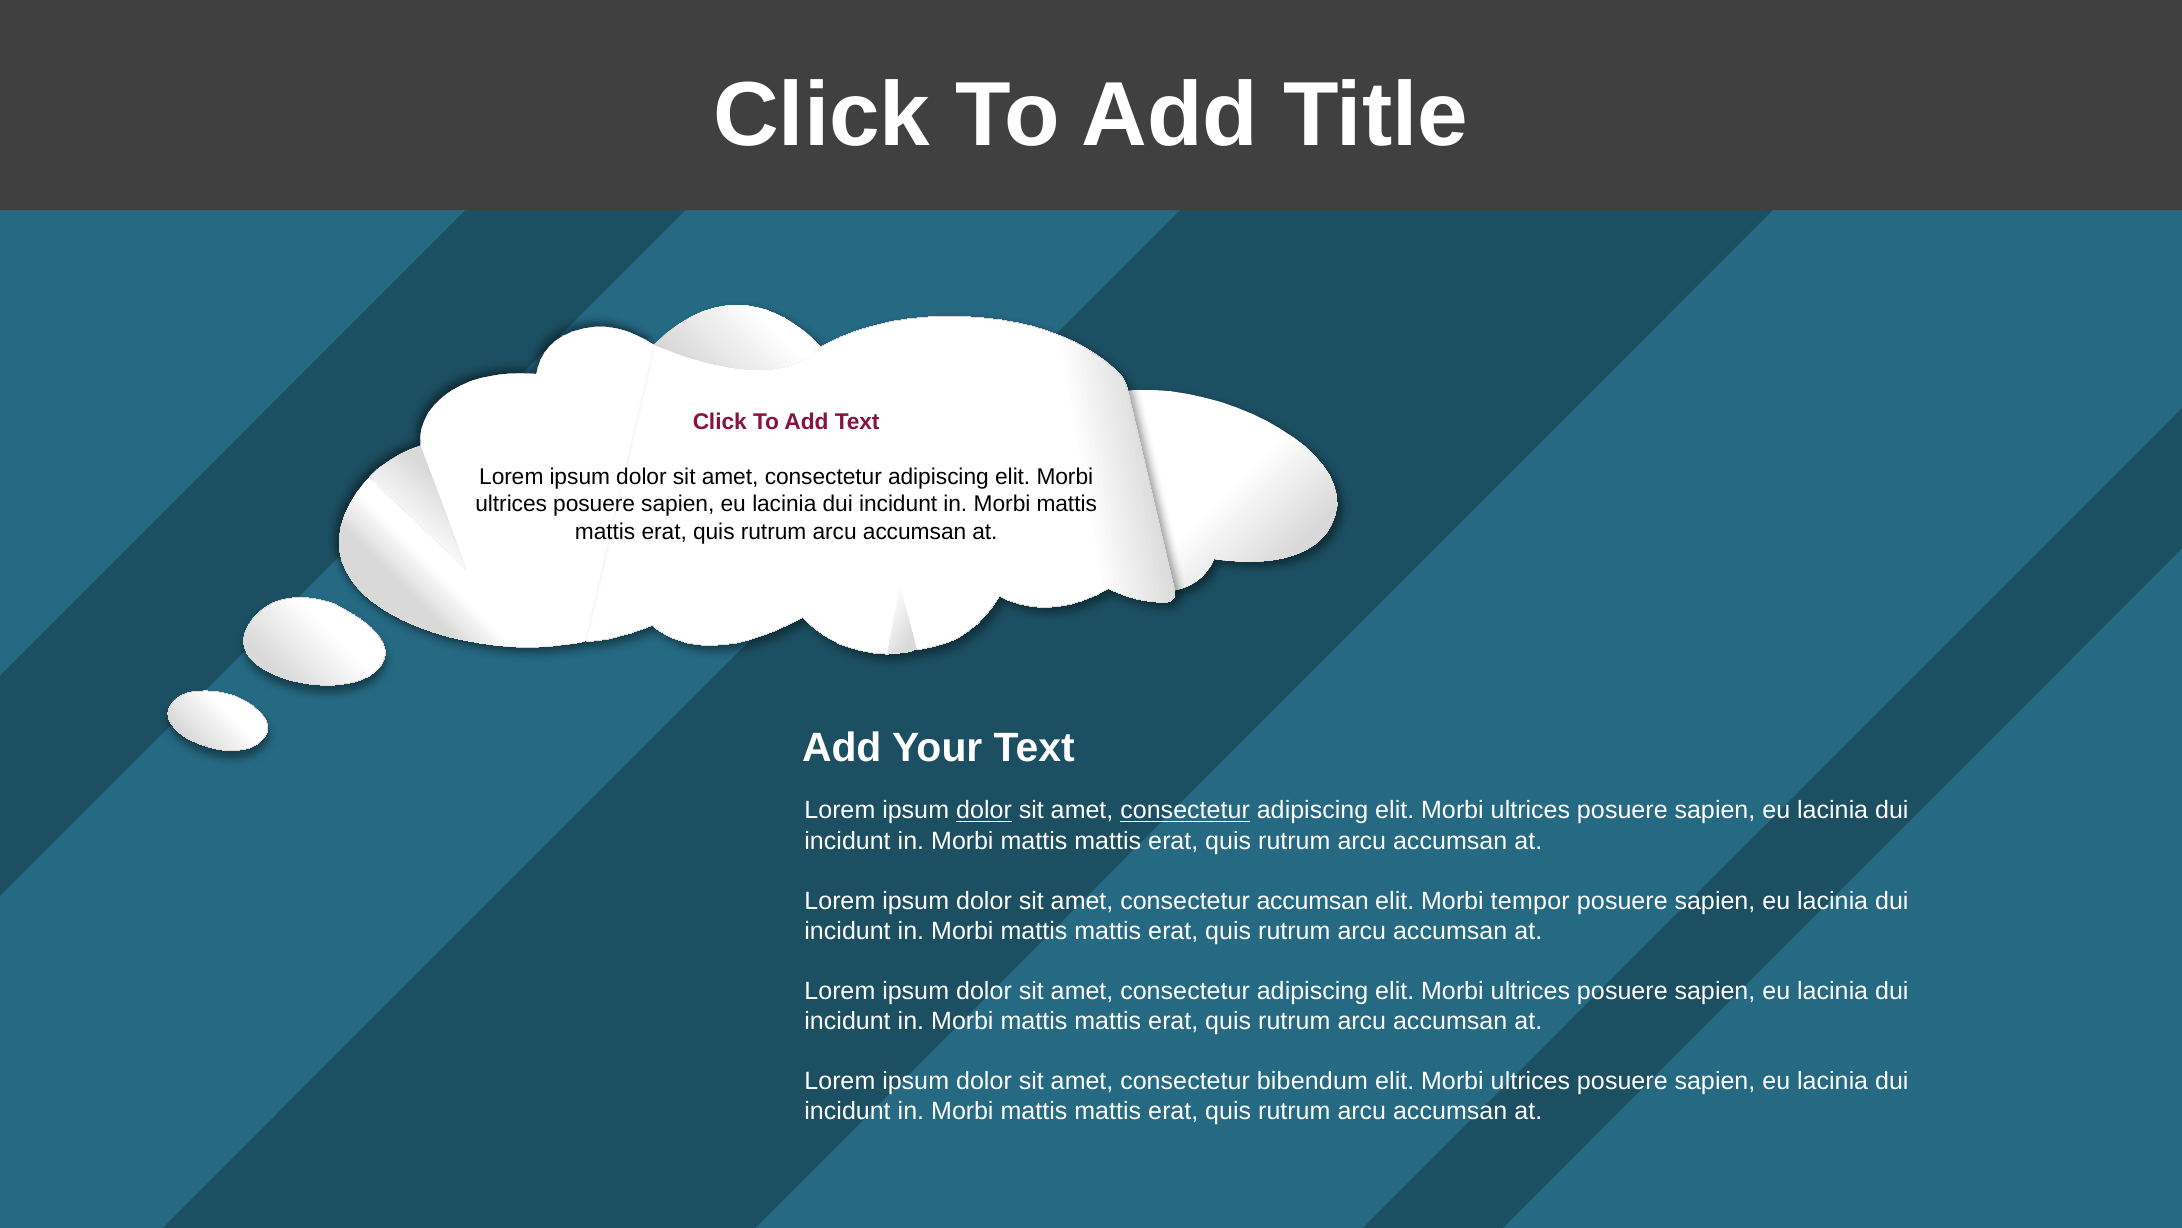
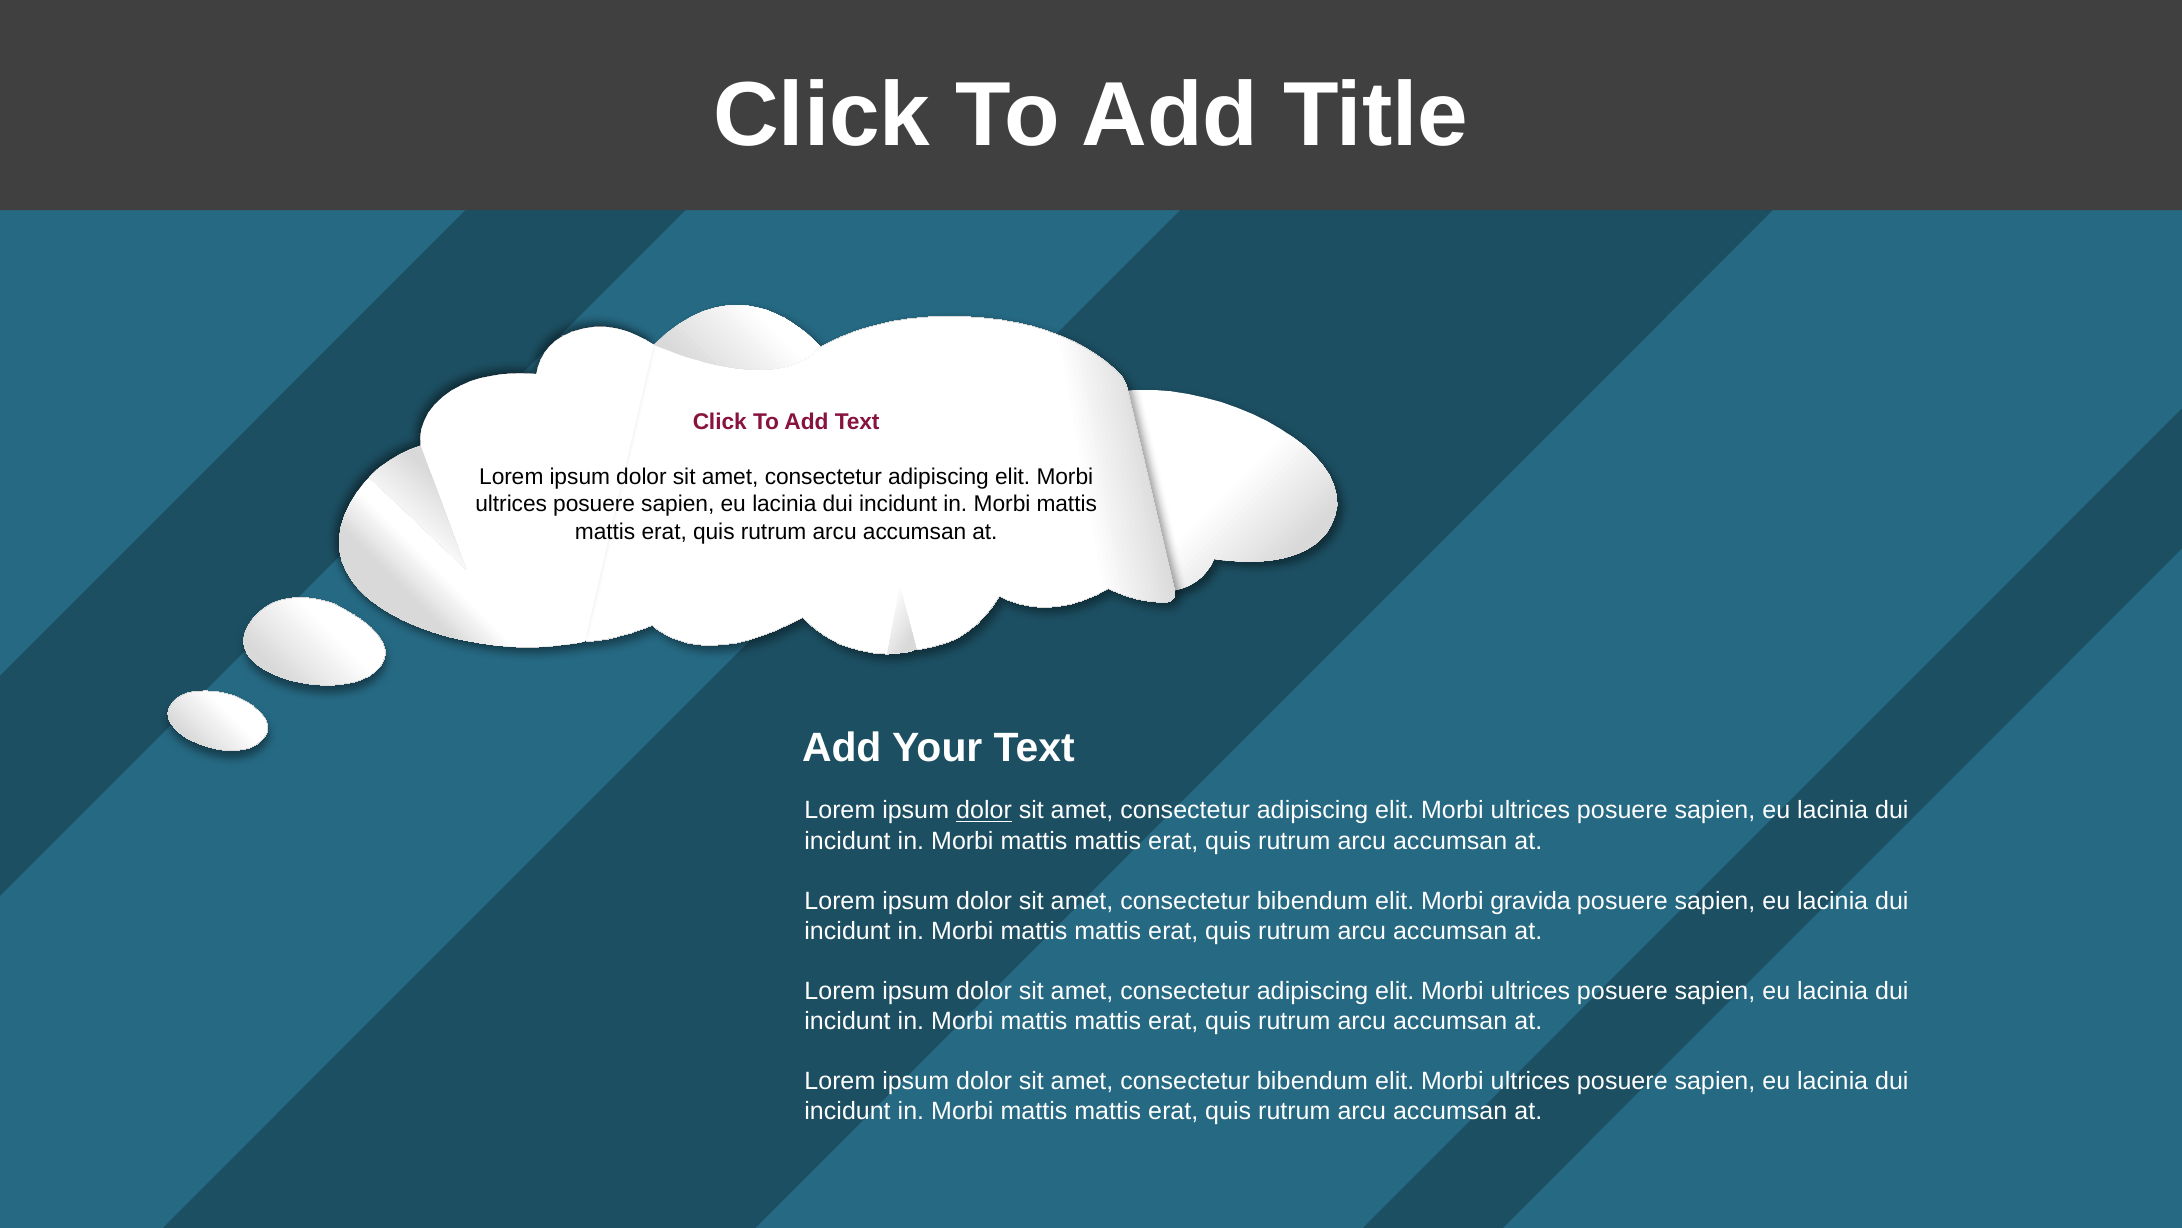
consectetur underline: present -> none (1185, 810)
accumsan: accumsan -> bibendum (1312, 900)
tempor: tempor -> gravida (1531, 900)
